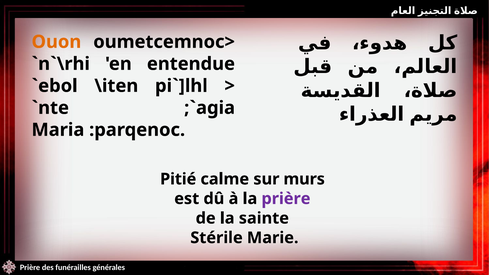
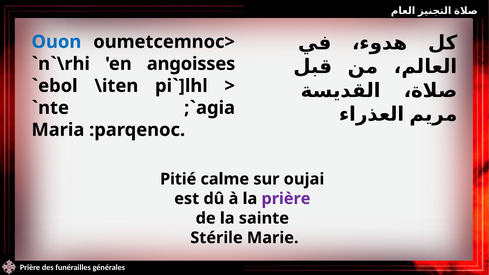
Ouon colour: orange -> blue (56, 42)
entendue: entendue -> angoisses (191, 64)
murs: murs -> oujai (304, 179)
